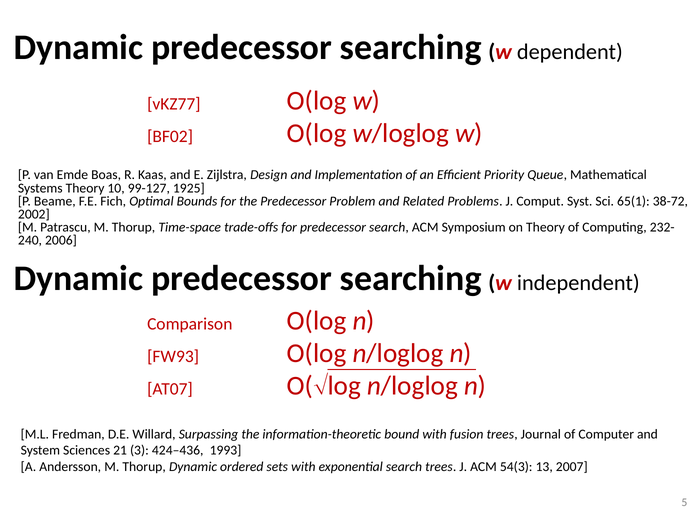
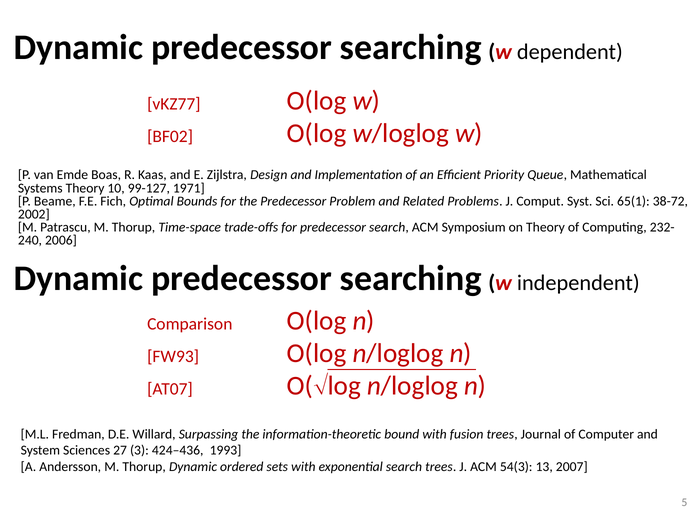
1925: 1925 -> 1971 (189, 188)
21: 21 -> 27 (120, 451)
